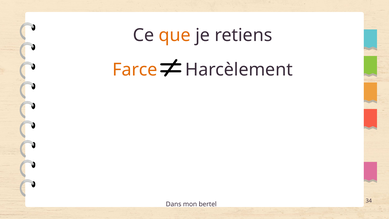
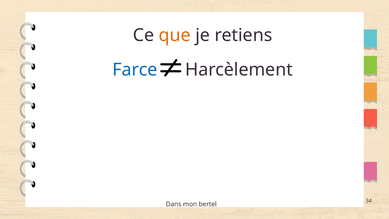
Farce colour: orange -> blue (135, 70)
